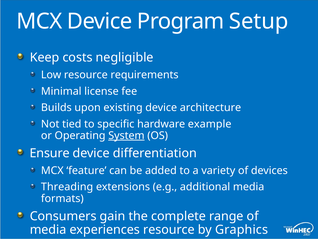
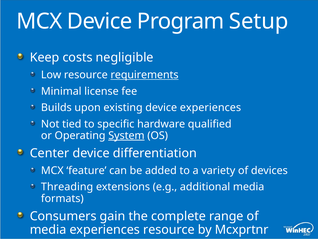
requirements underline: none -> present (145, 75)
device architecture: architecture -> experiences (210, 107)
example: example -> qualified (210, 124)
Ensure: Ensure -> Center (50, 153)
Graphics: Graphics -> Mcxprtnr (242, 229)
